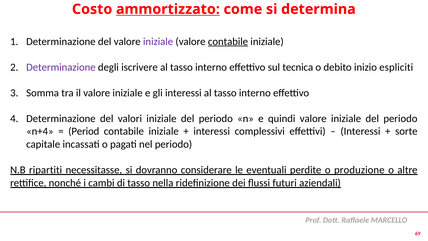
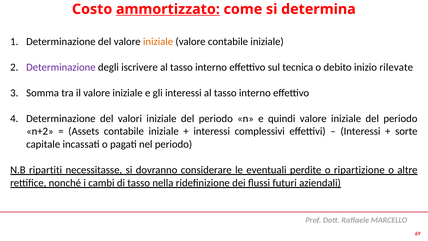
iniziale colour: purple -> orange (158, 41)
contabile underline: present -> none (228, 41)
espliciti: espliciti -> rilevate (396, 67)
n+4: n+4 -> n+2 (40, 131)
Period: Period -> Assets (84, 131)
produzione: produzione -> ripartizione (359, 170)
